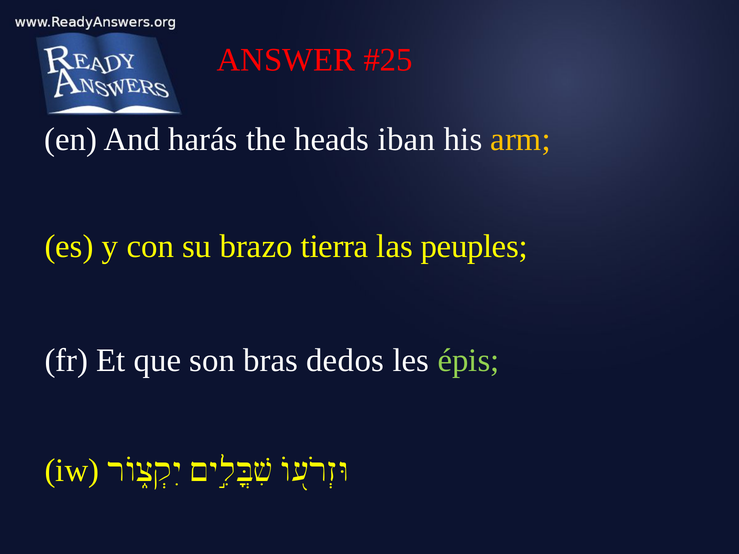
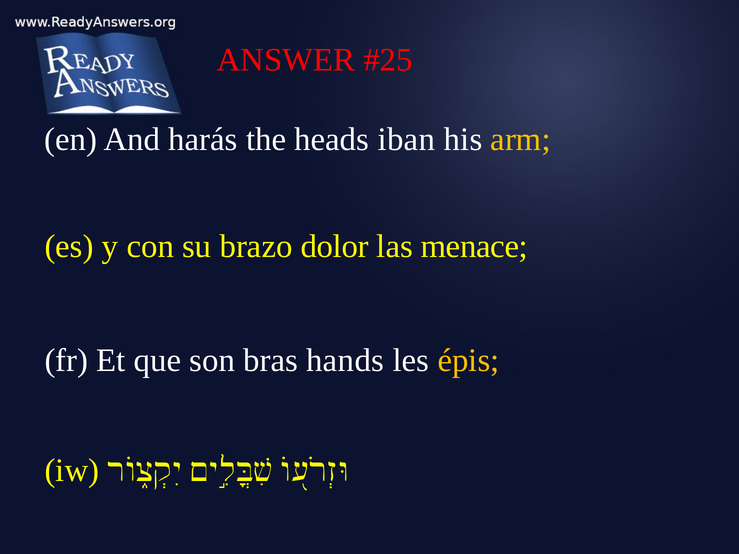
tierra: tierra -> dolor (335, 247)
peuples: peuples -> menace (474, 247)
dedos: dedos -> hands (345, 361)
épis colour: light green -> yellow (468, 361)
